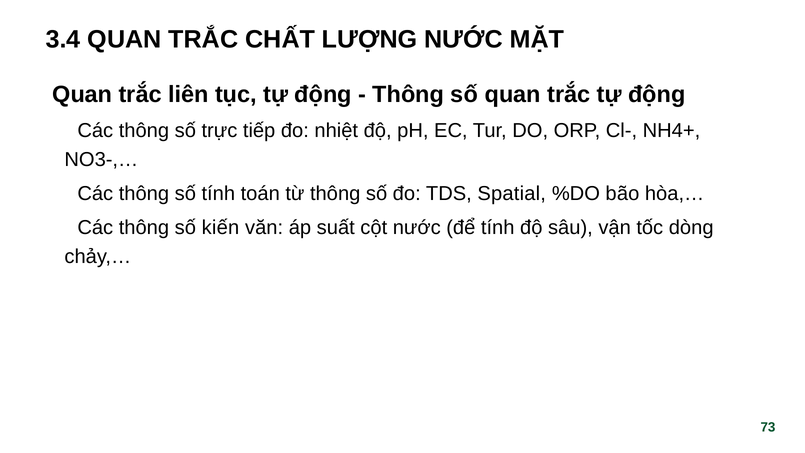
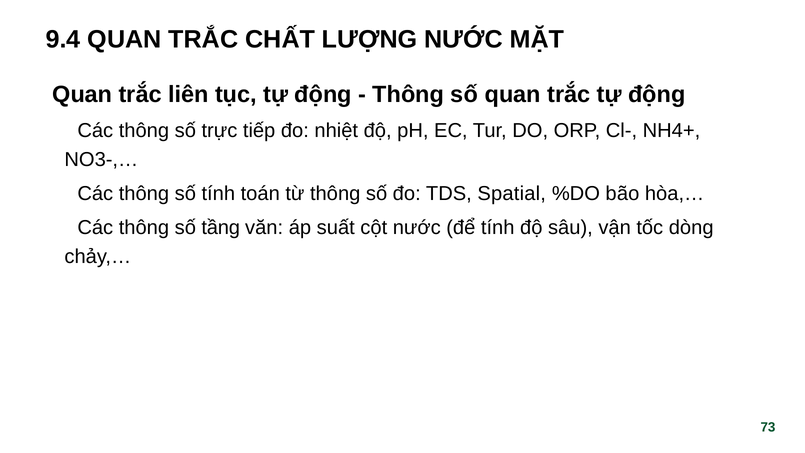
3.4: 3.4 -> 9.4 (63, 39)
kiến: kiến -> tầng (221, 227)
